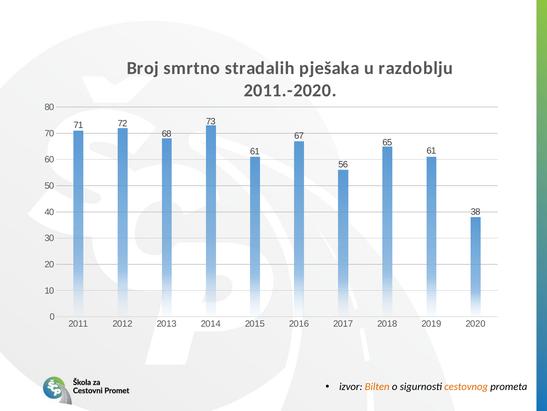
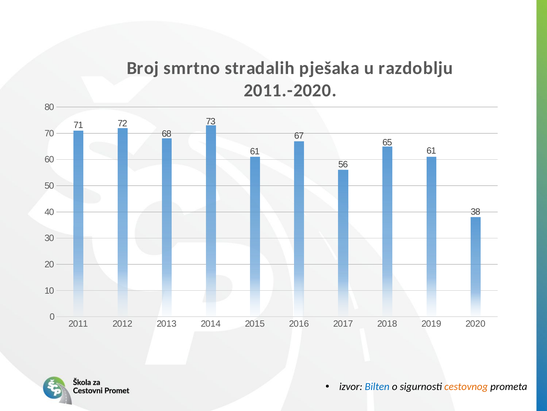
Bilten colour: orange -> blue (377, 386)
